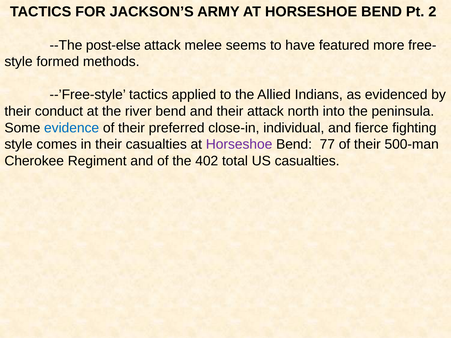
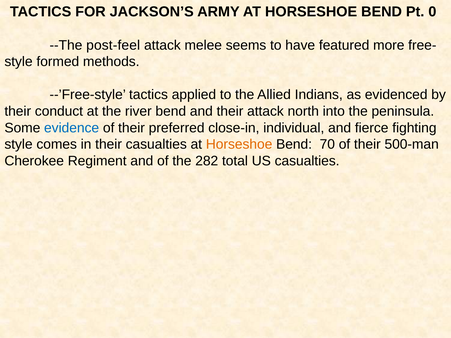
2: 2 -> 0 (432, 12)
post-else: post-else -> post-feel (113, 45)
Horseshoe colour: purple -> orange (239, 144)
77: 77 -> 70 (327, 144)
402: 402 -> 282 (207, 161)
